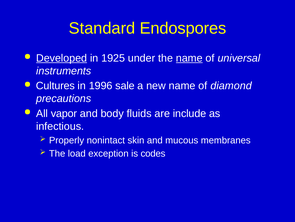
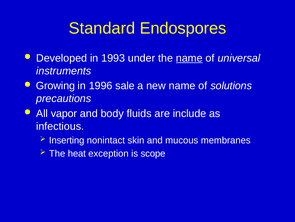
Developed underline: present -> none (62, 58)
1925: 1925 -> 1993 (113, 58)
Cultures: Cultures -> Growing (55, 86)
diamond: diamond -> solutions (231, 86)
Properly: Properly -> Inserting (67, 140)
load: load -> heat (77, 153)
codes: codes -> scope (153, 153)
